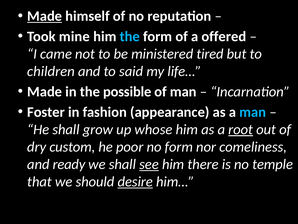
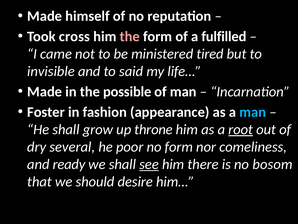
Made underline: present -> none (45, 16)
mine: mine -> cross (74, 36)
the colour: light blue -> pink (130, 36)
offered: offered -> fulfilled (224, 36)
children: children -> invisible (51, 71)
whose: whose -> throne (154, 129)
custom: custom -> several (72, 147)
temple: temple -> bosom (273, 164)
desire underline: present -> none (135, 181)
